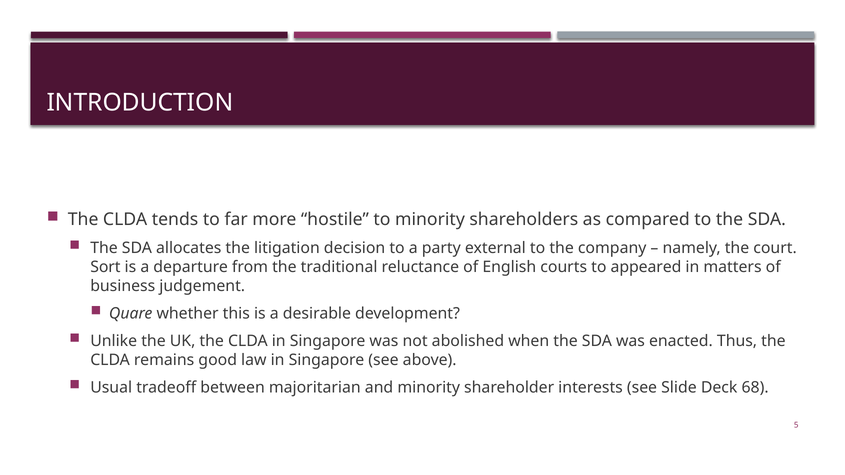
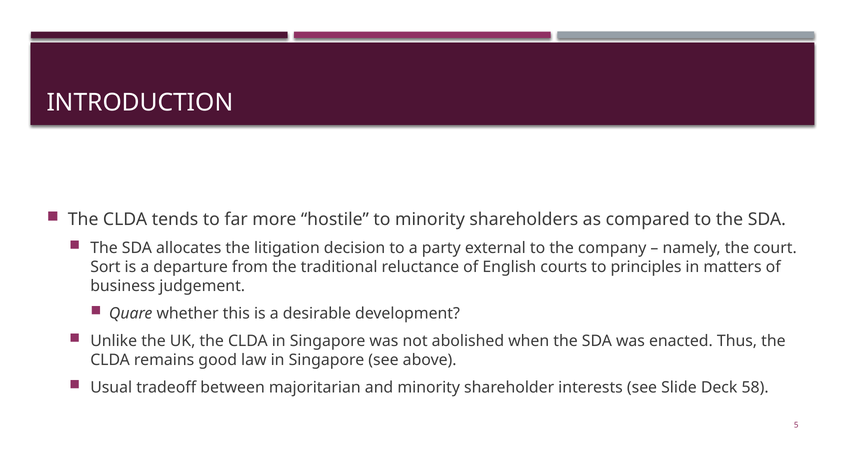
appeared: appeared -> principles (646, 267)
68: 68 -> 58 (755, 388)
